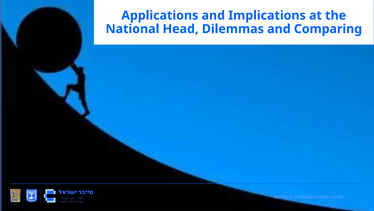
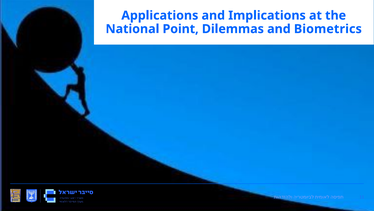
Head: Head -> Point (181, 29)
Comparing: Comparing -> Biometrics (328, 29)
